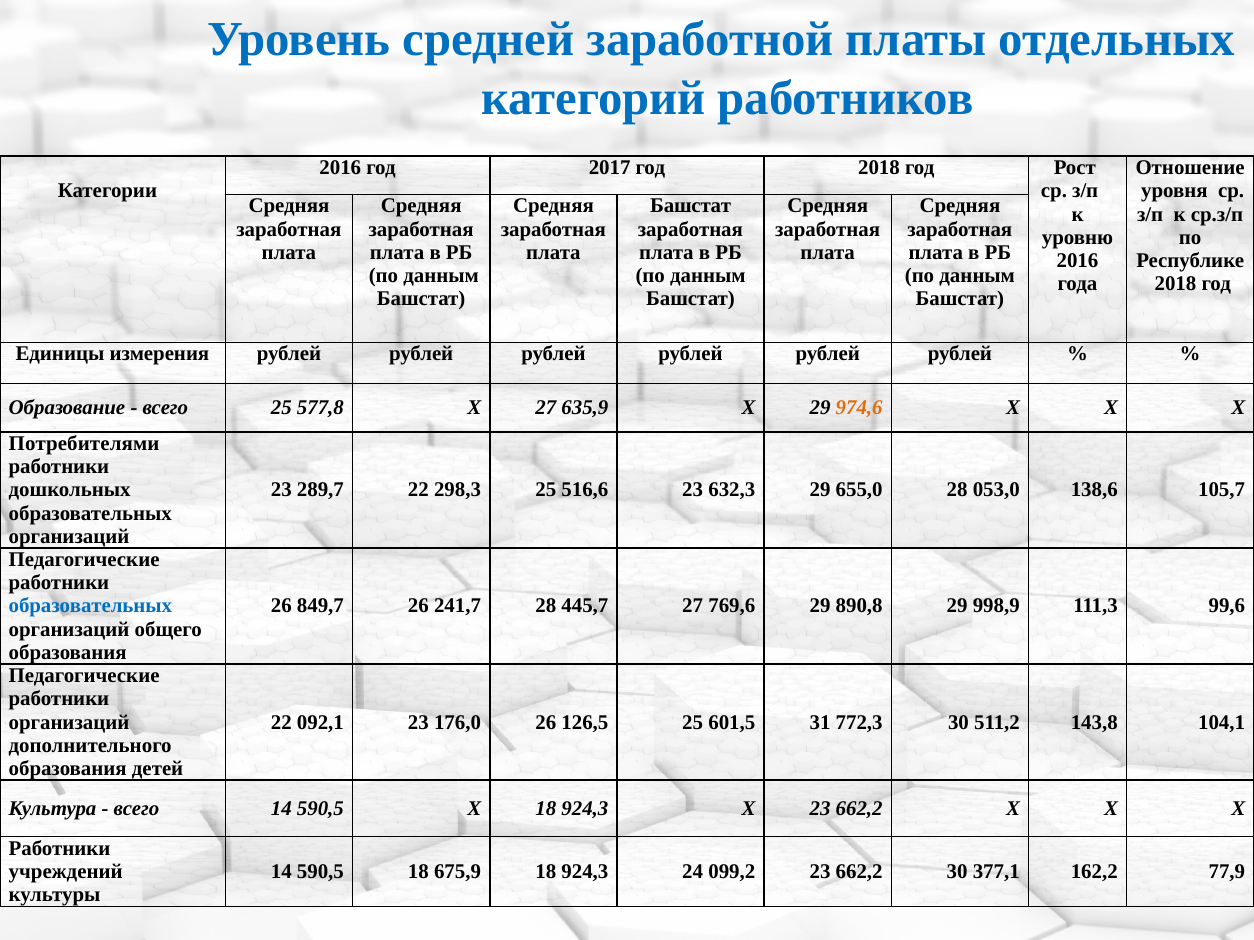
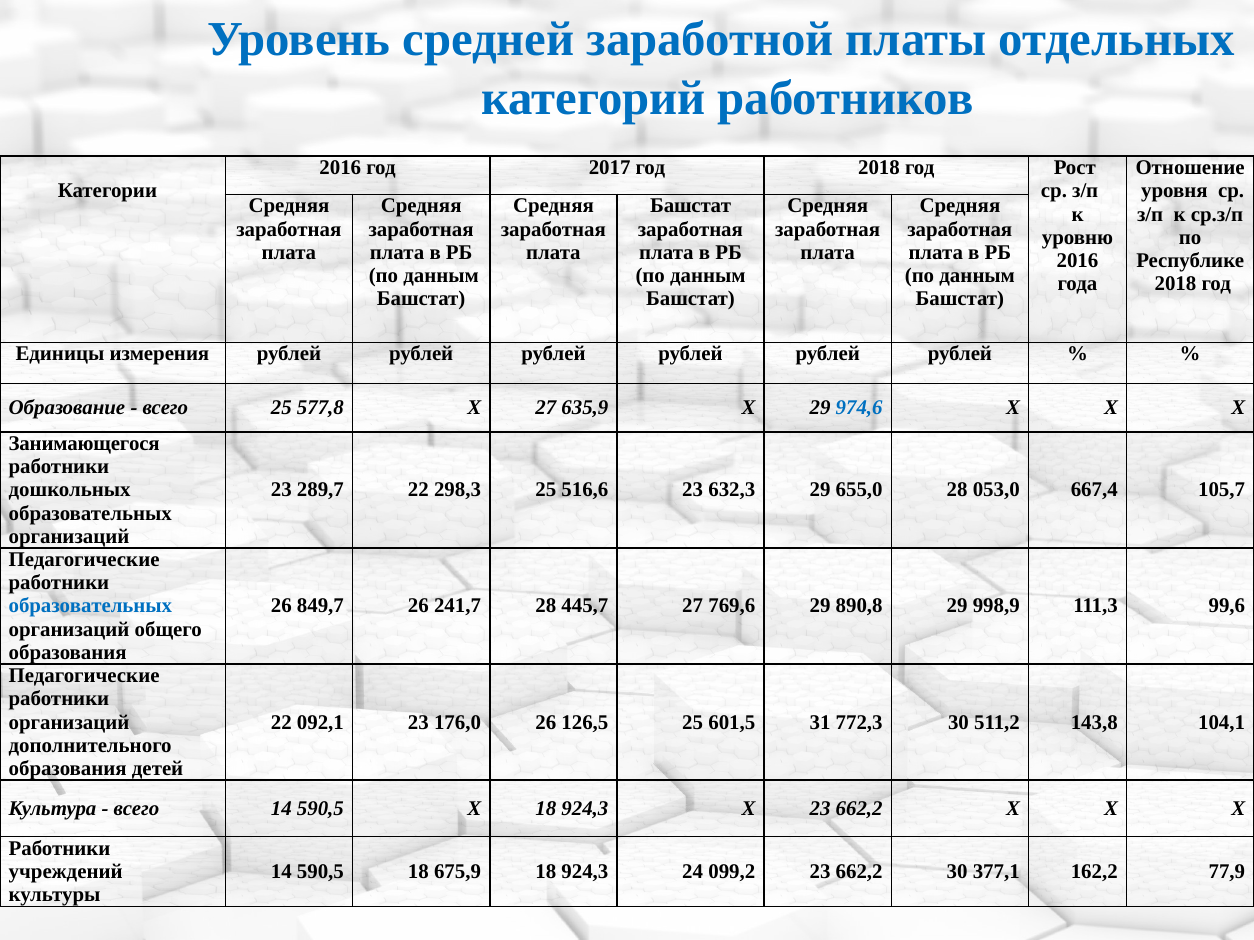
974,6 colour: orange -> blue (859, 408)
Потребителями: Потребителями -> Занимающегося (84, 444)
138,6: 138,6 -> 667,4 (1094, 490)
